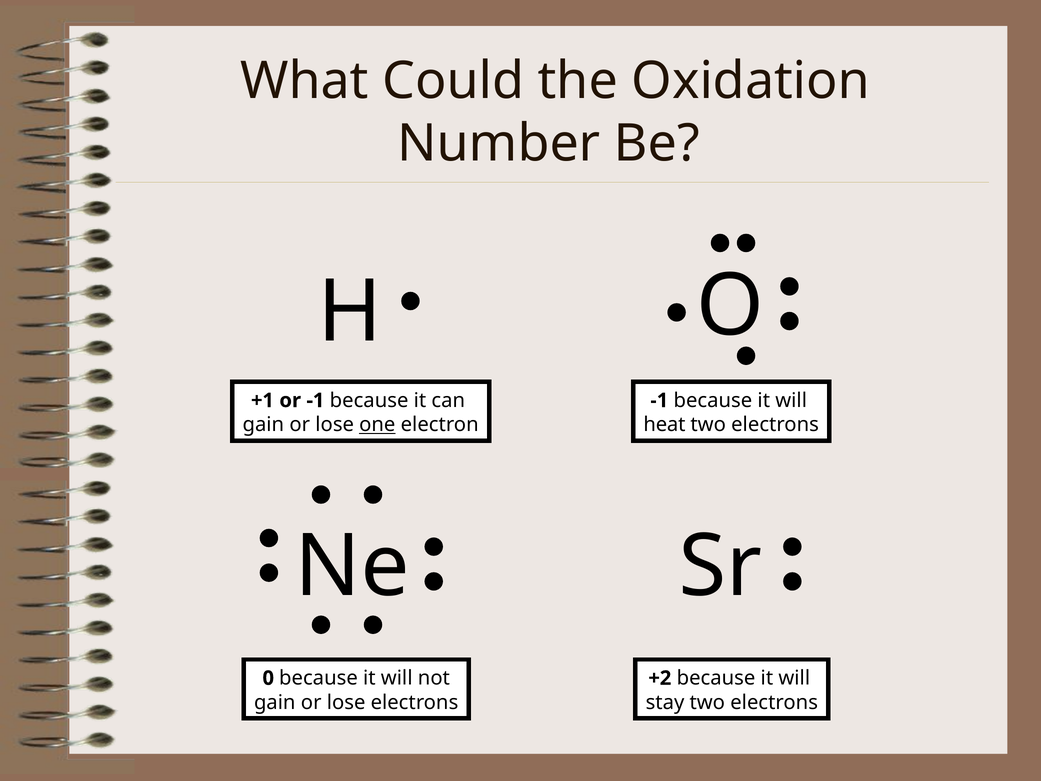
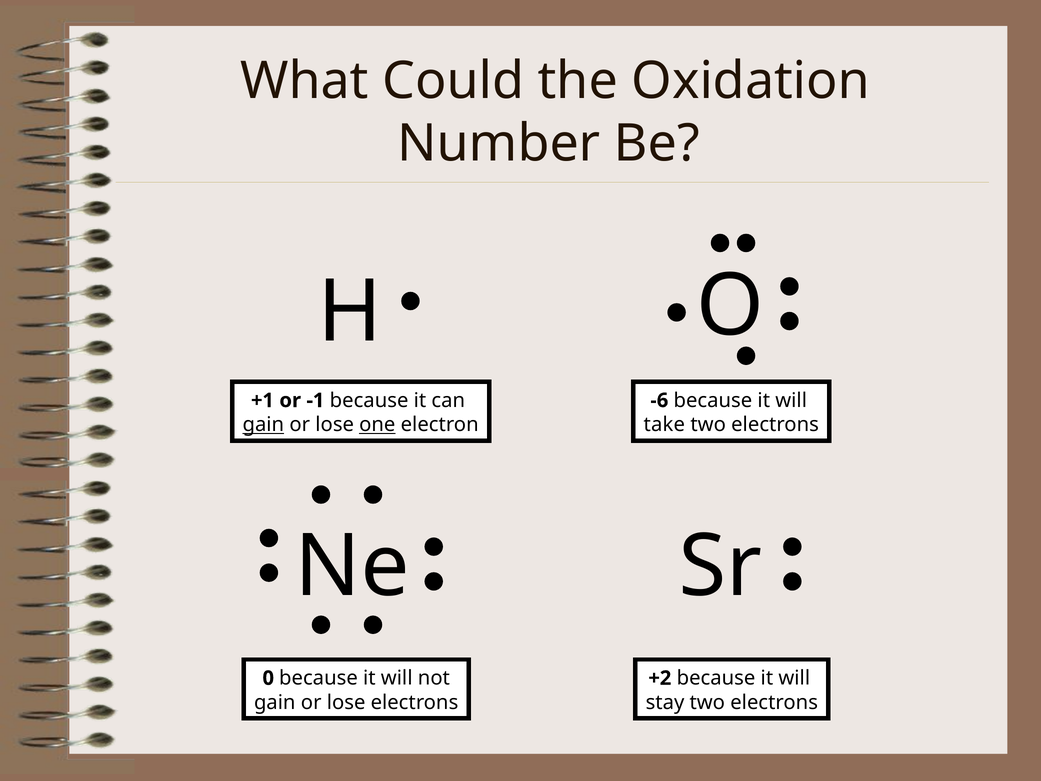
-1: -1 -> -6 (659, 400)
gain underline: none -> present (263, 425)
heat: heat -> take (664, 425)
